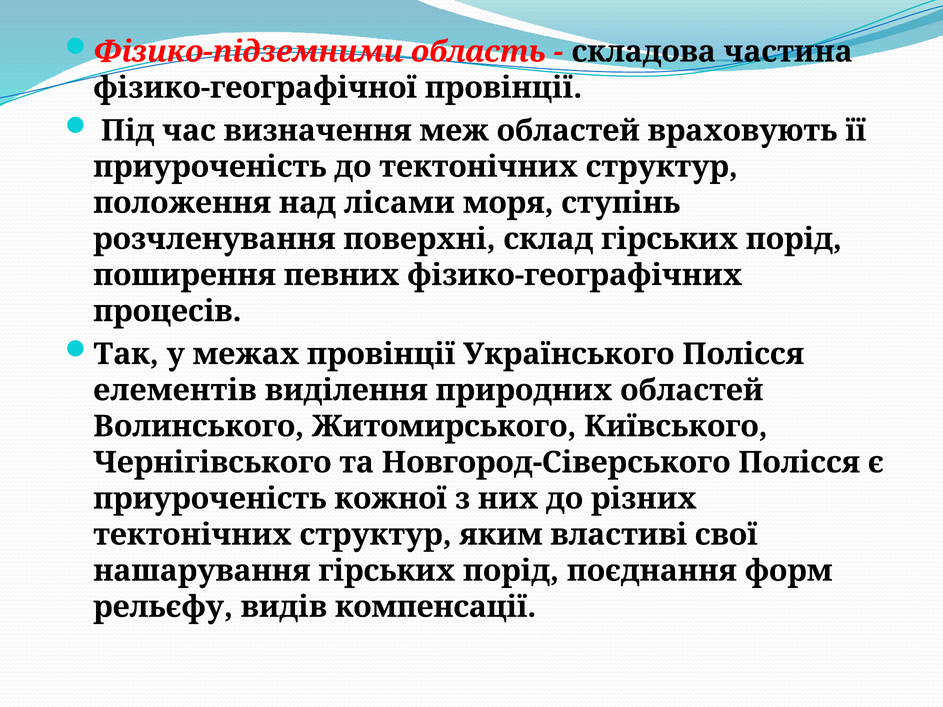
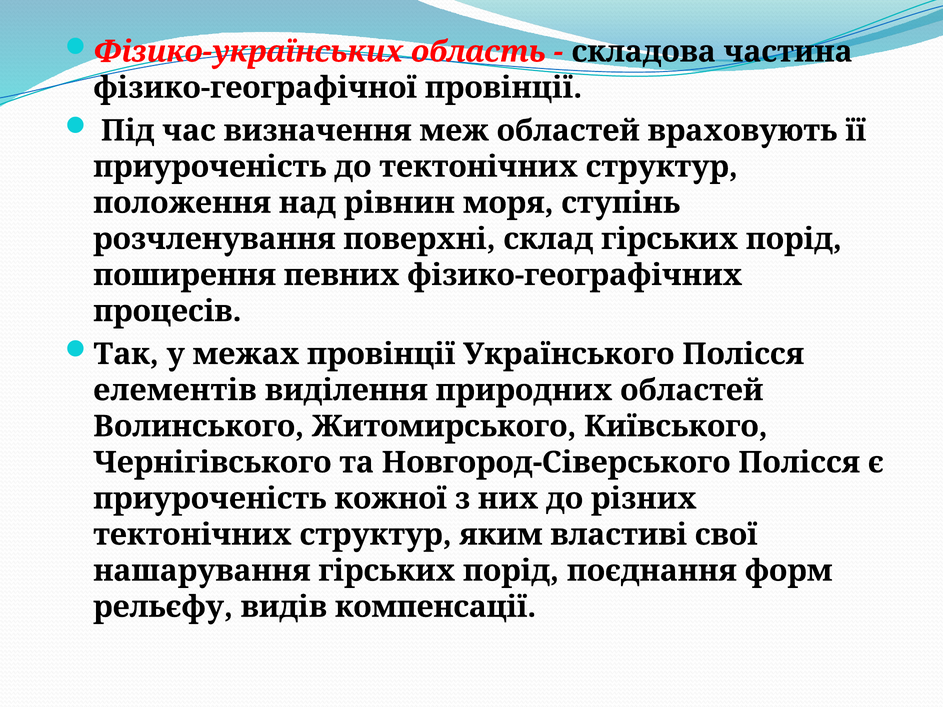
Фізико-підземними: Фізико-підземними -> Фізико-українських (248, 52)
лісами: лісами -> рівнин (399, 203)
